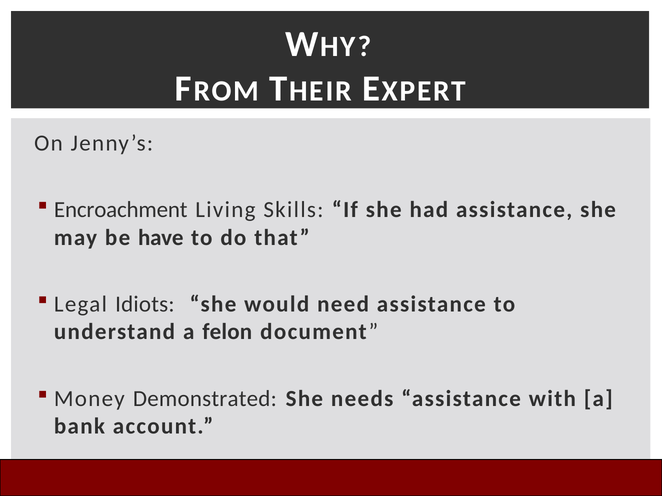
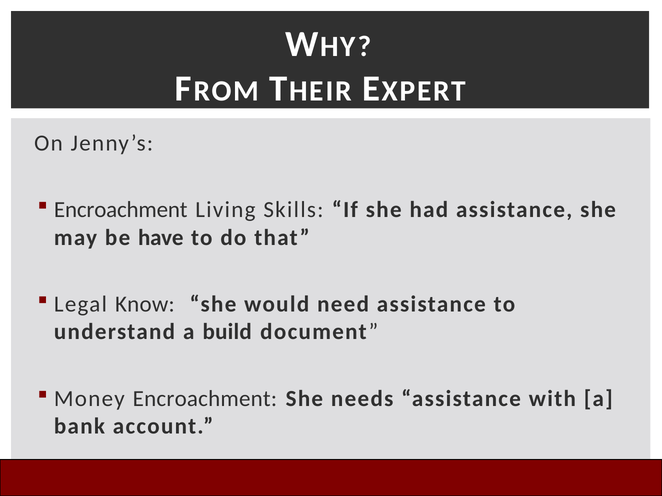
Idiots: Idiots -> Know (145, 305)
felon: felon -> build (227, 332)
Money Demonstrated: Demonstrated -> Encroachment (205, 399)
